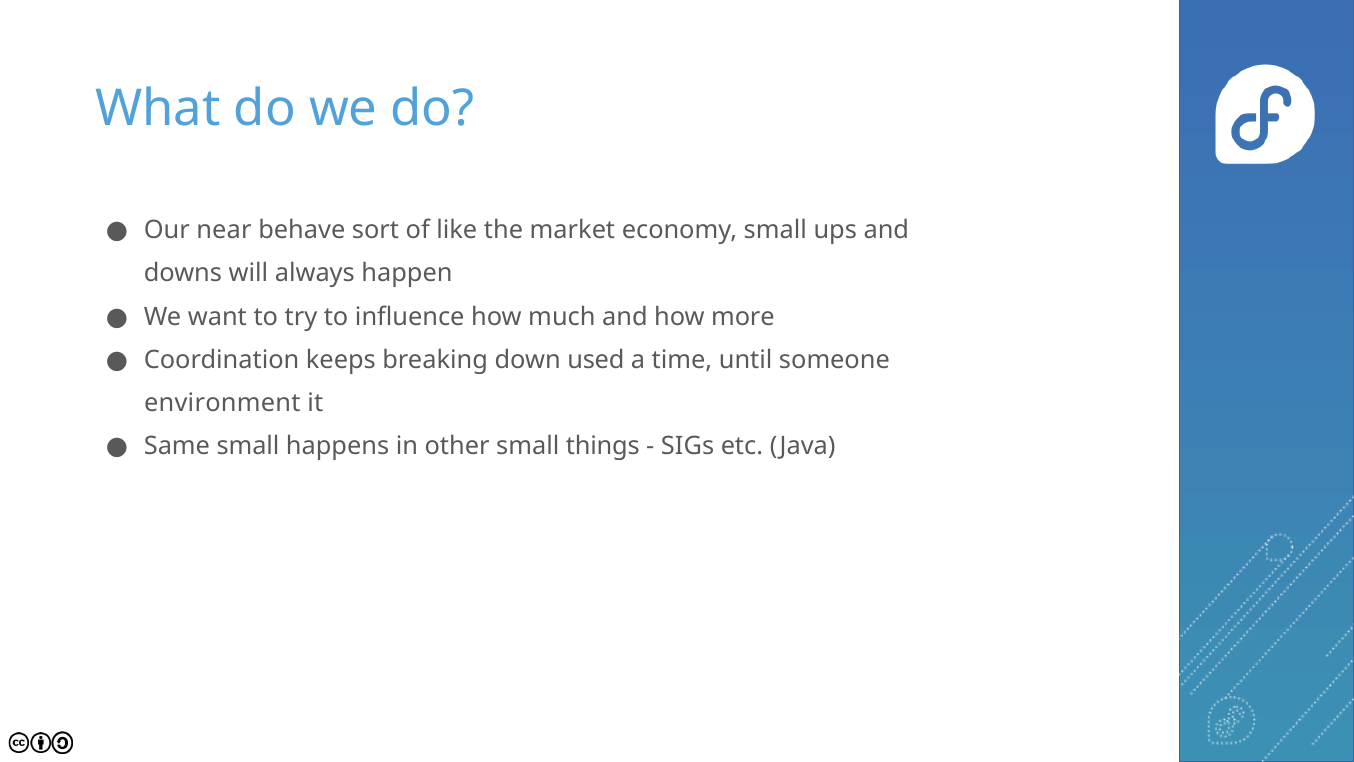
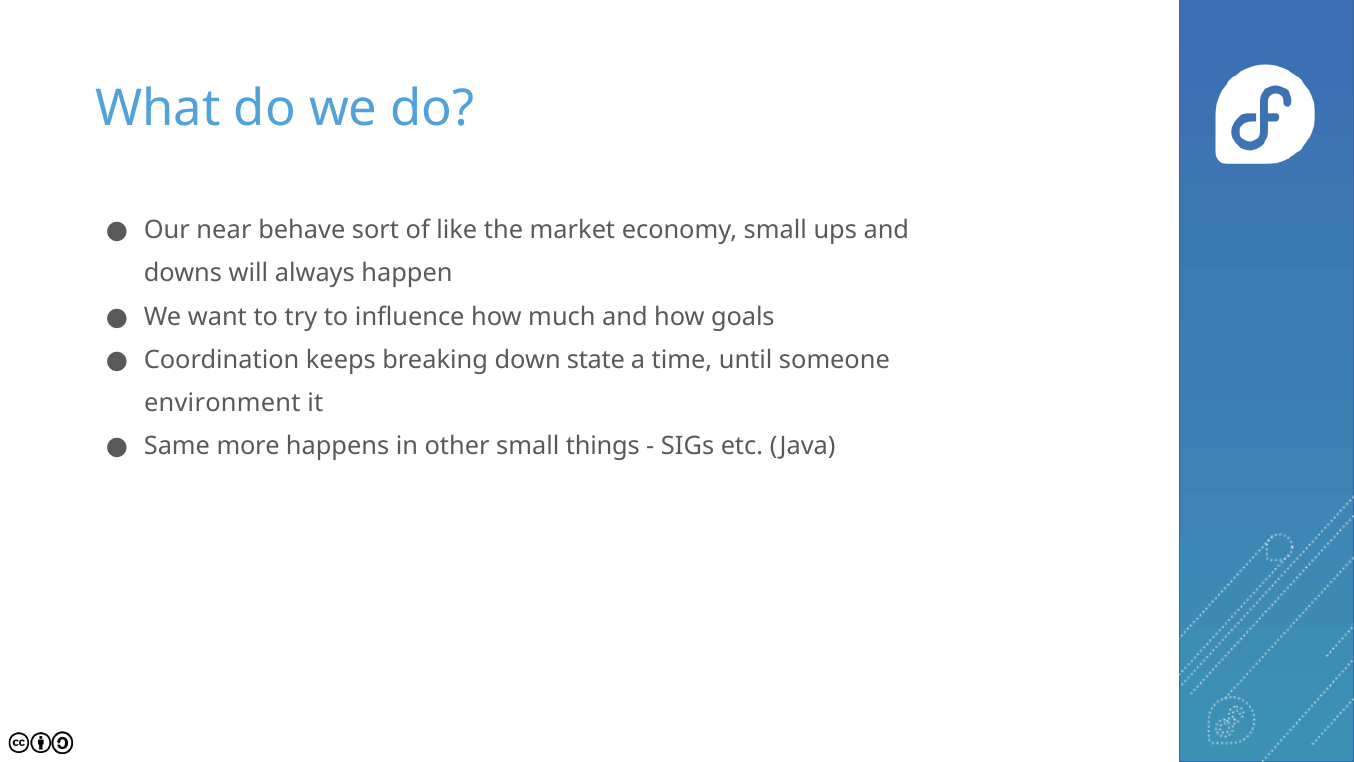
more: more -> goals (743, 317)
used: used -> state (596, 360)
Same small: small -> more (248, 446)
